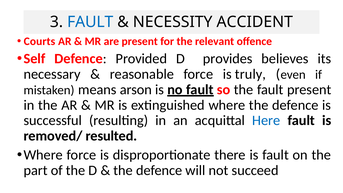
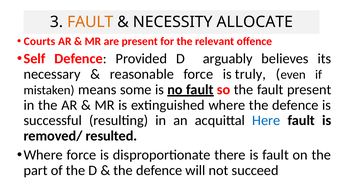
FAULT colour: blue -> orange (90, 22)
ACCIDENT: ACCIDENT -> ALLOCATE (255, 22)
provides: provides -> arguably (228, 59)
arson: arson -> some (136, 90)
